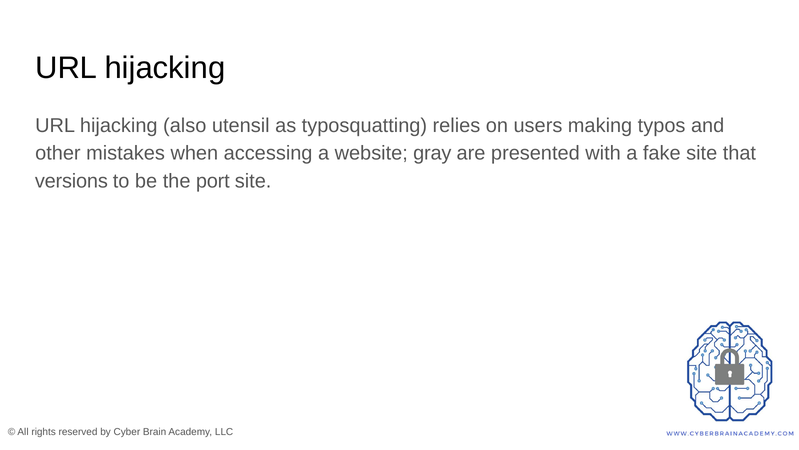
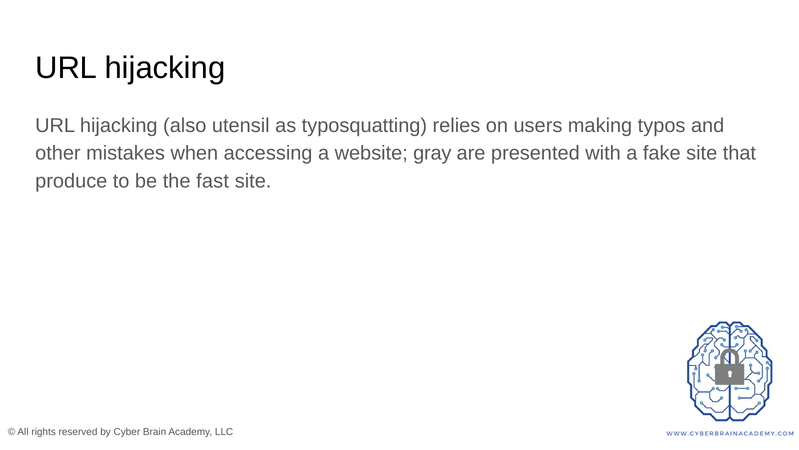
versions: versions -> produce (71, 181)
port: port -> fast (213, 181)
